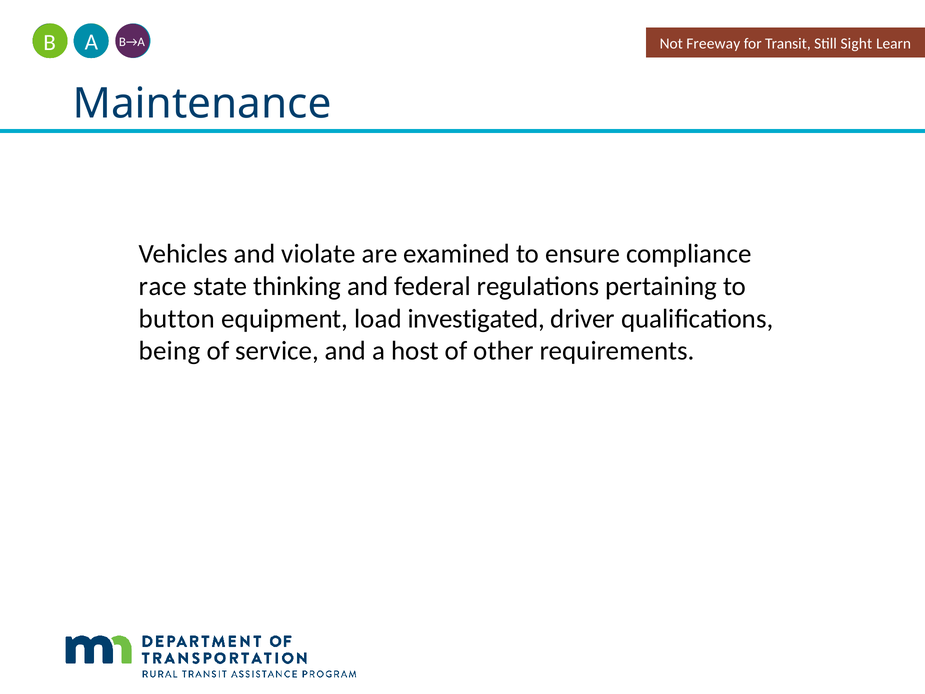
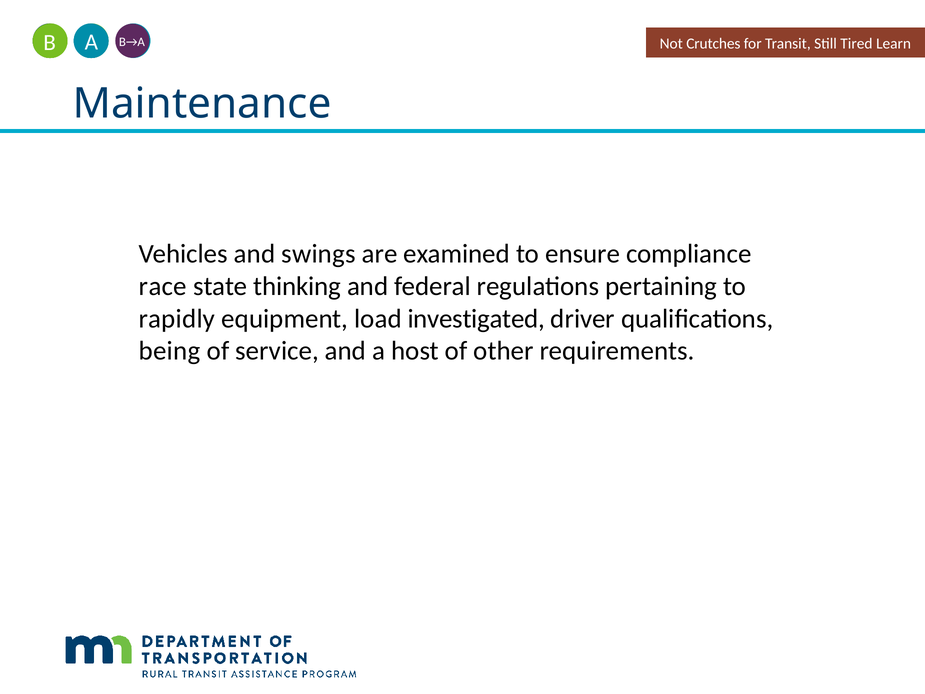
Freeway: Freeway -> Crutches (713, 44)
Sight: Sight -> Tired (856, 44)
violate: violate -> swings (319, 254)
button: button -> rapidly (177, 319)
